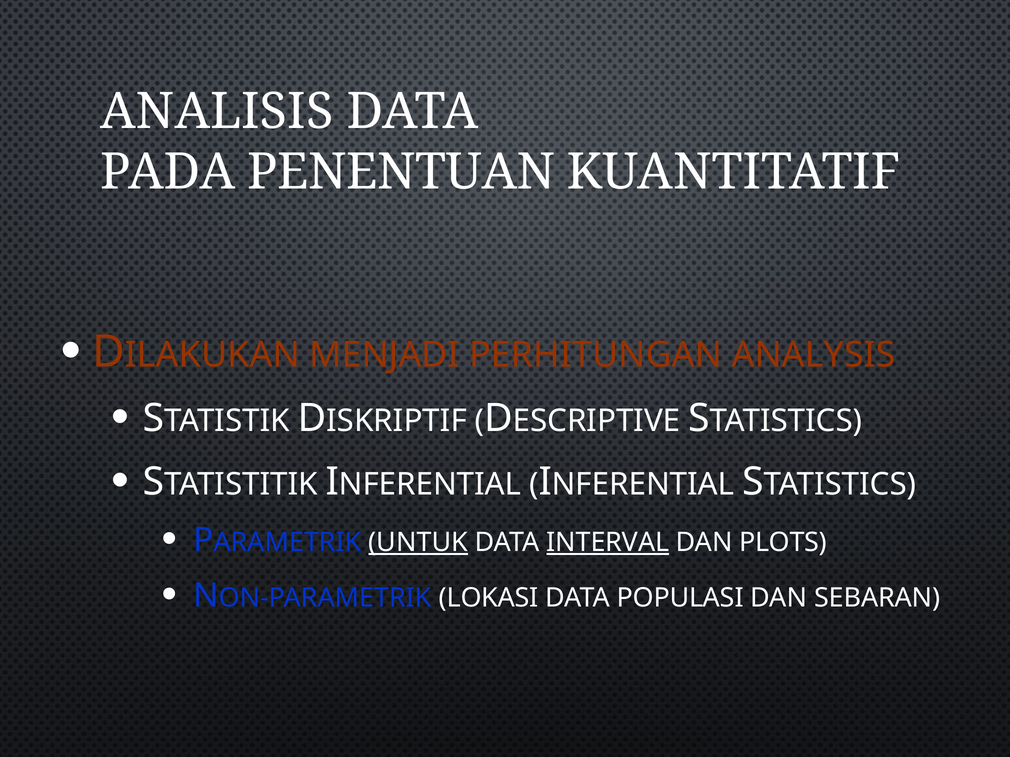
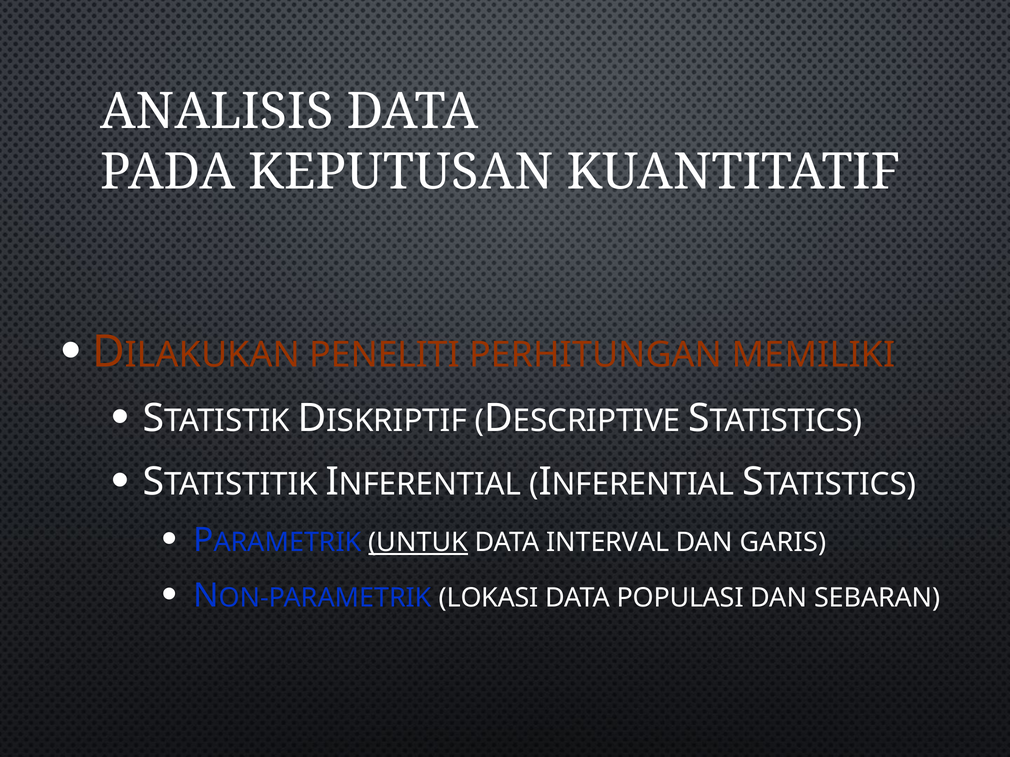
PENENTUAN: PENENTUAN -> KEPUTUSAN (401, 172)
MENJADI: MENJADI -> PENELITI (385, 355)
ANALYSIS: ANALYSIS -> MEMILIKI (814, 355)
INTERVAL underline: present -> none (608, 543)
PLOTS: PLOTS -> GARIS (783, 543)
